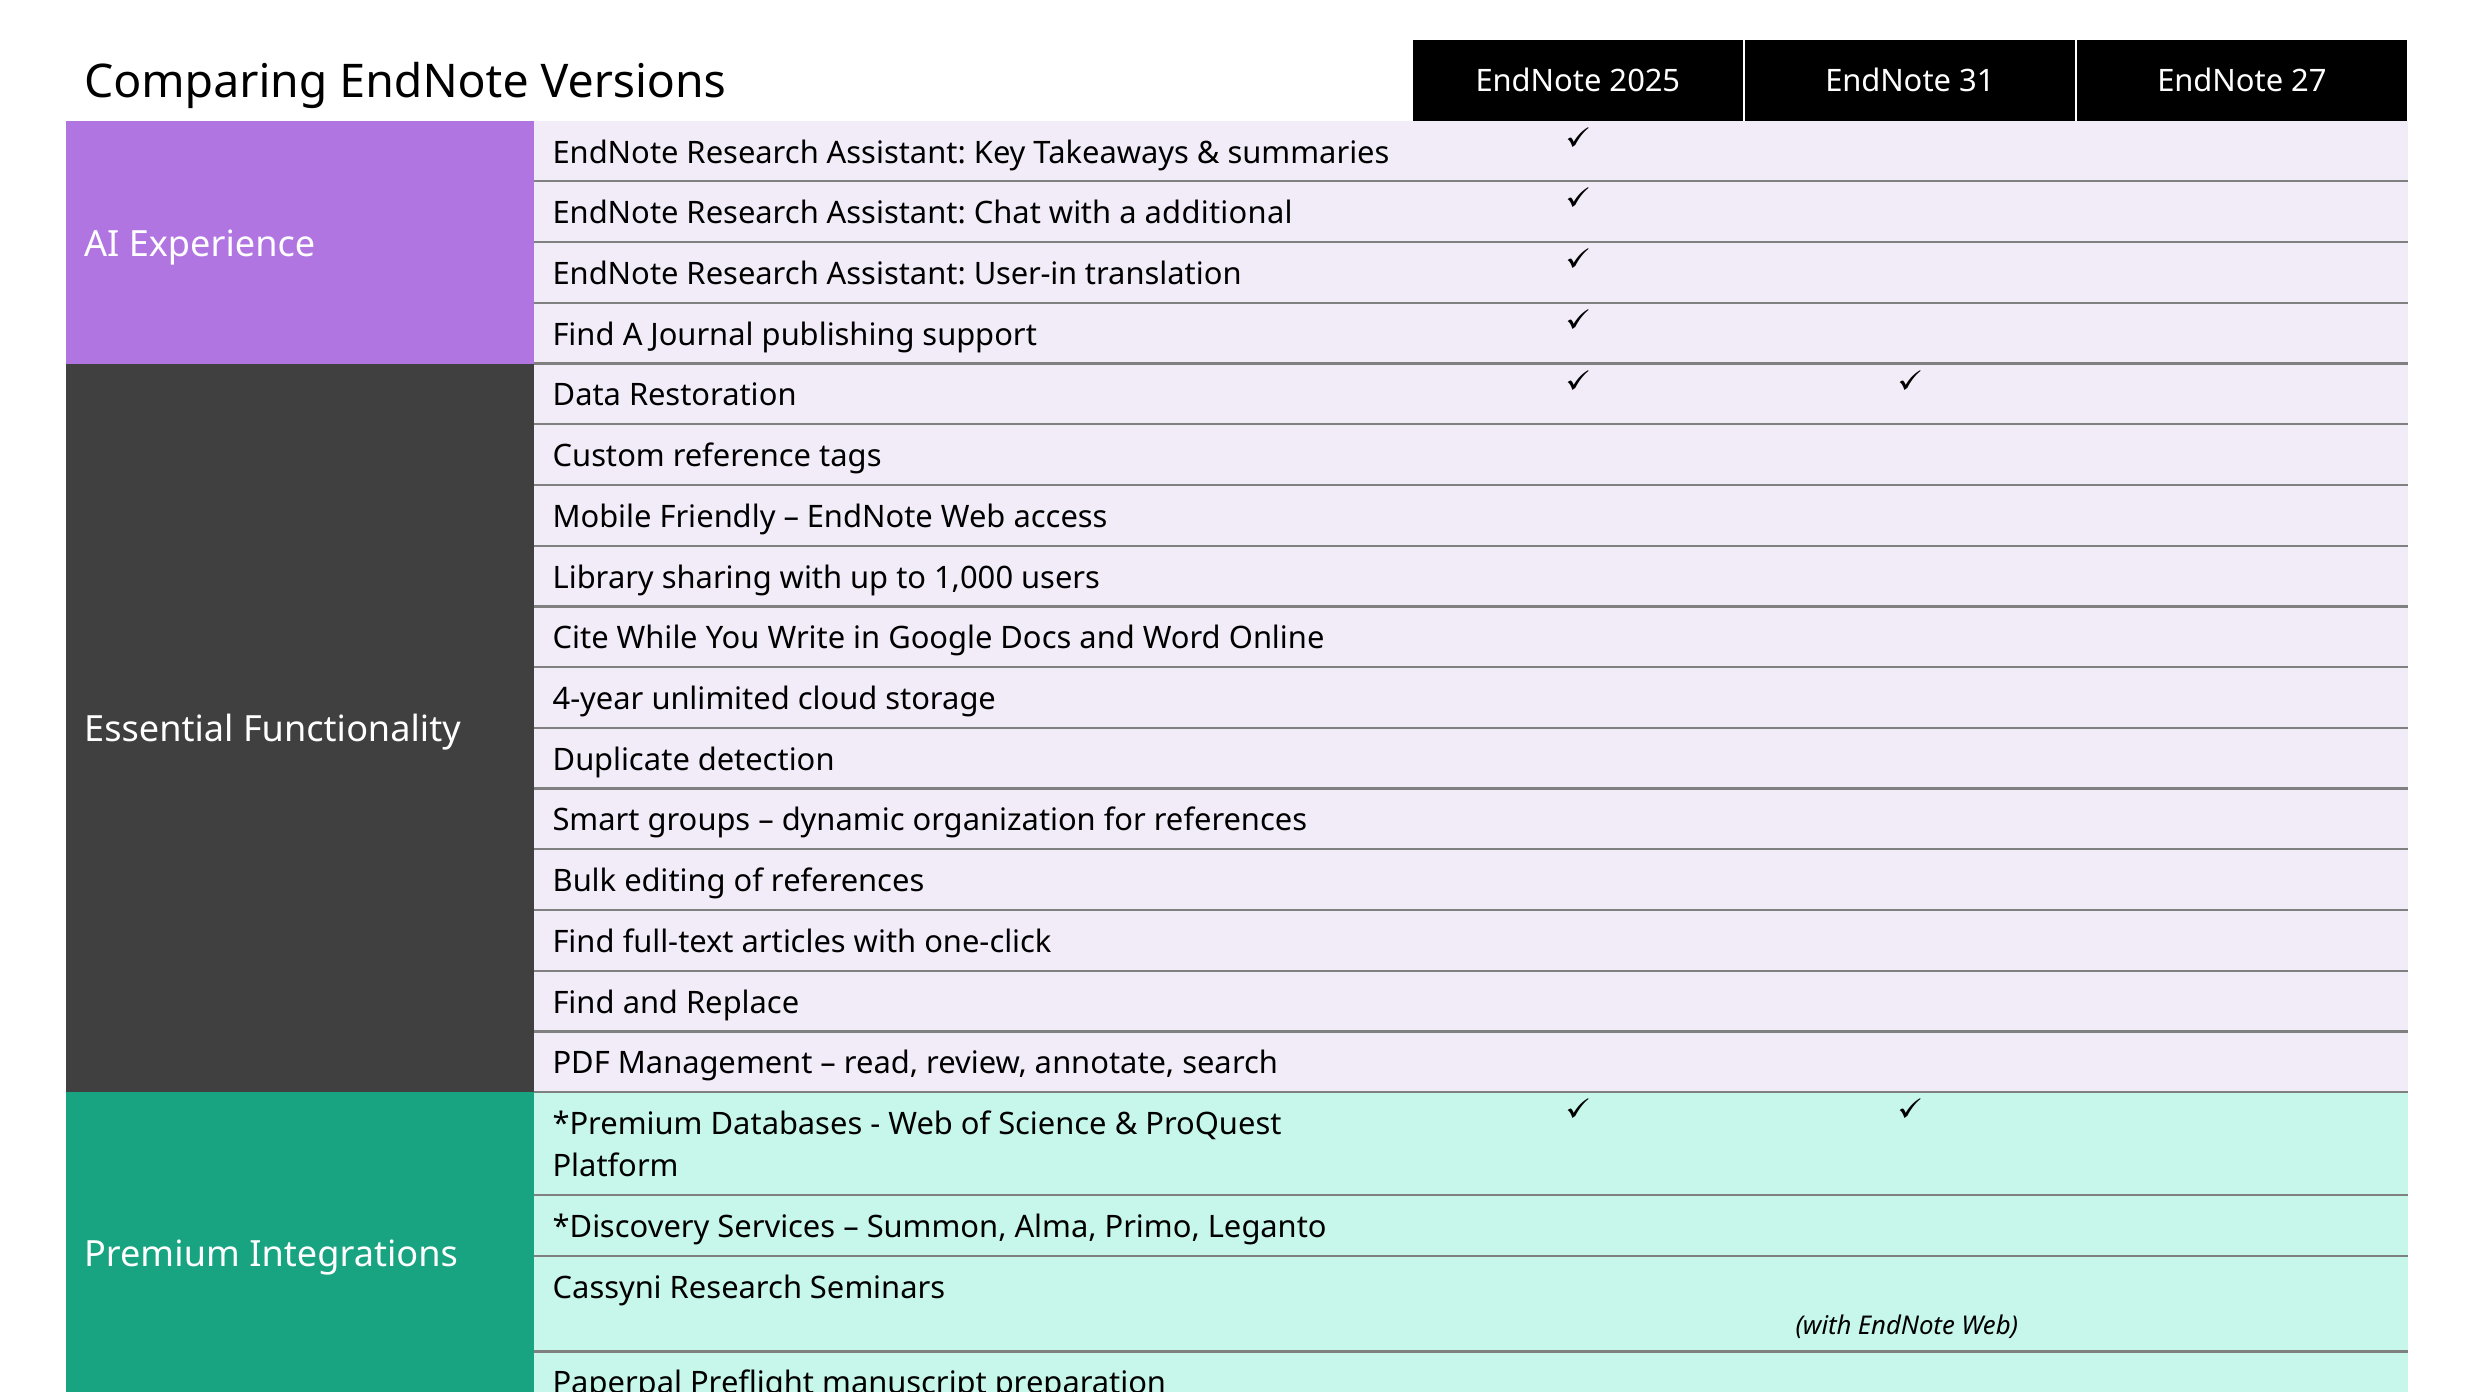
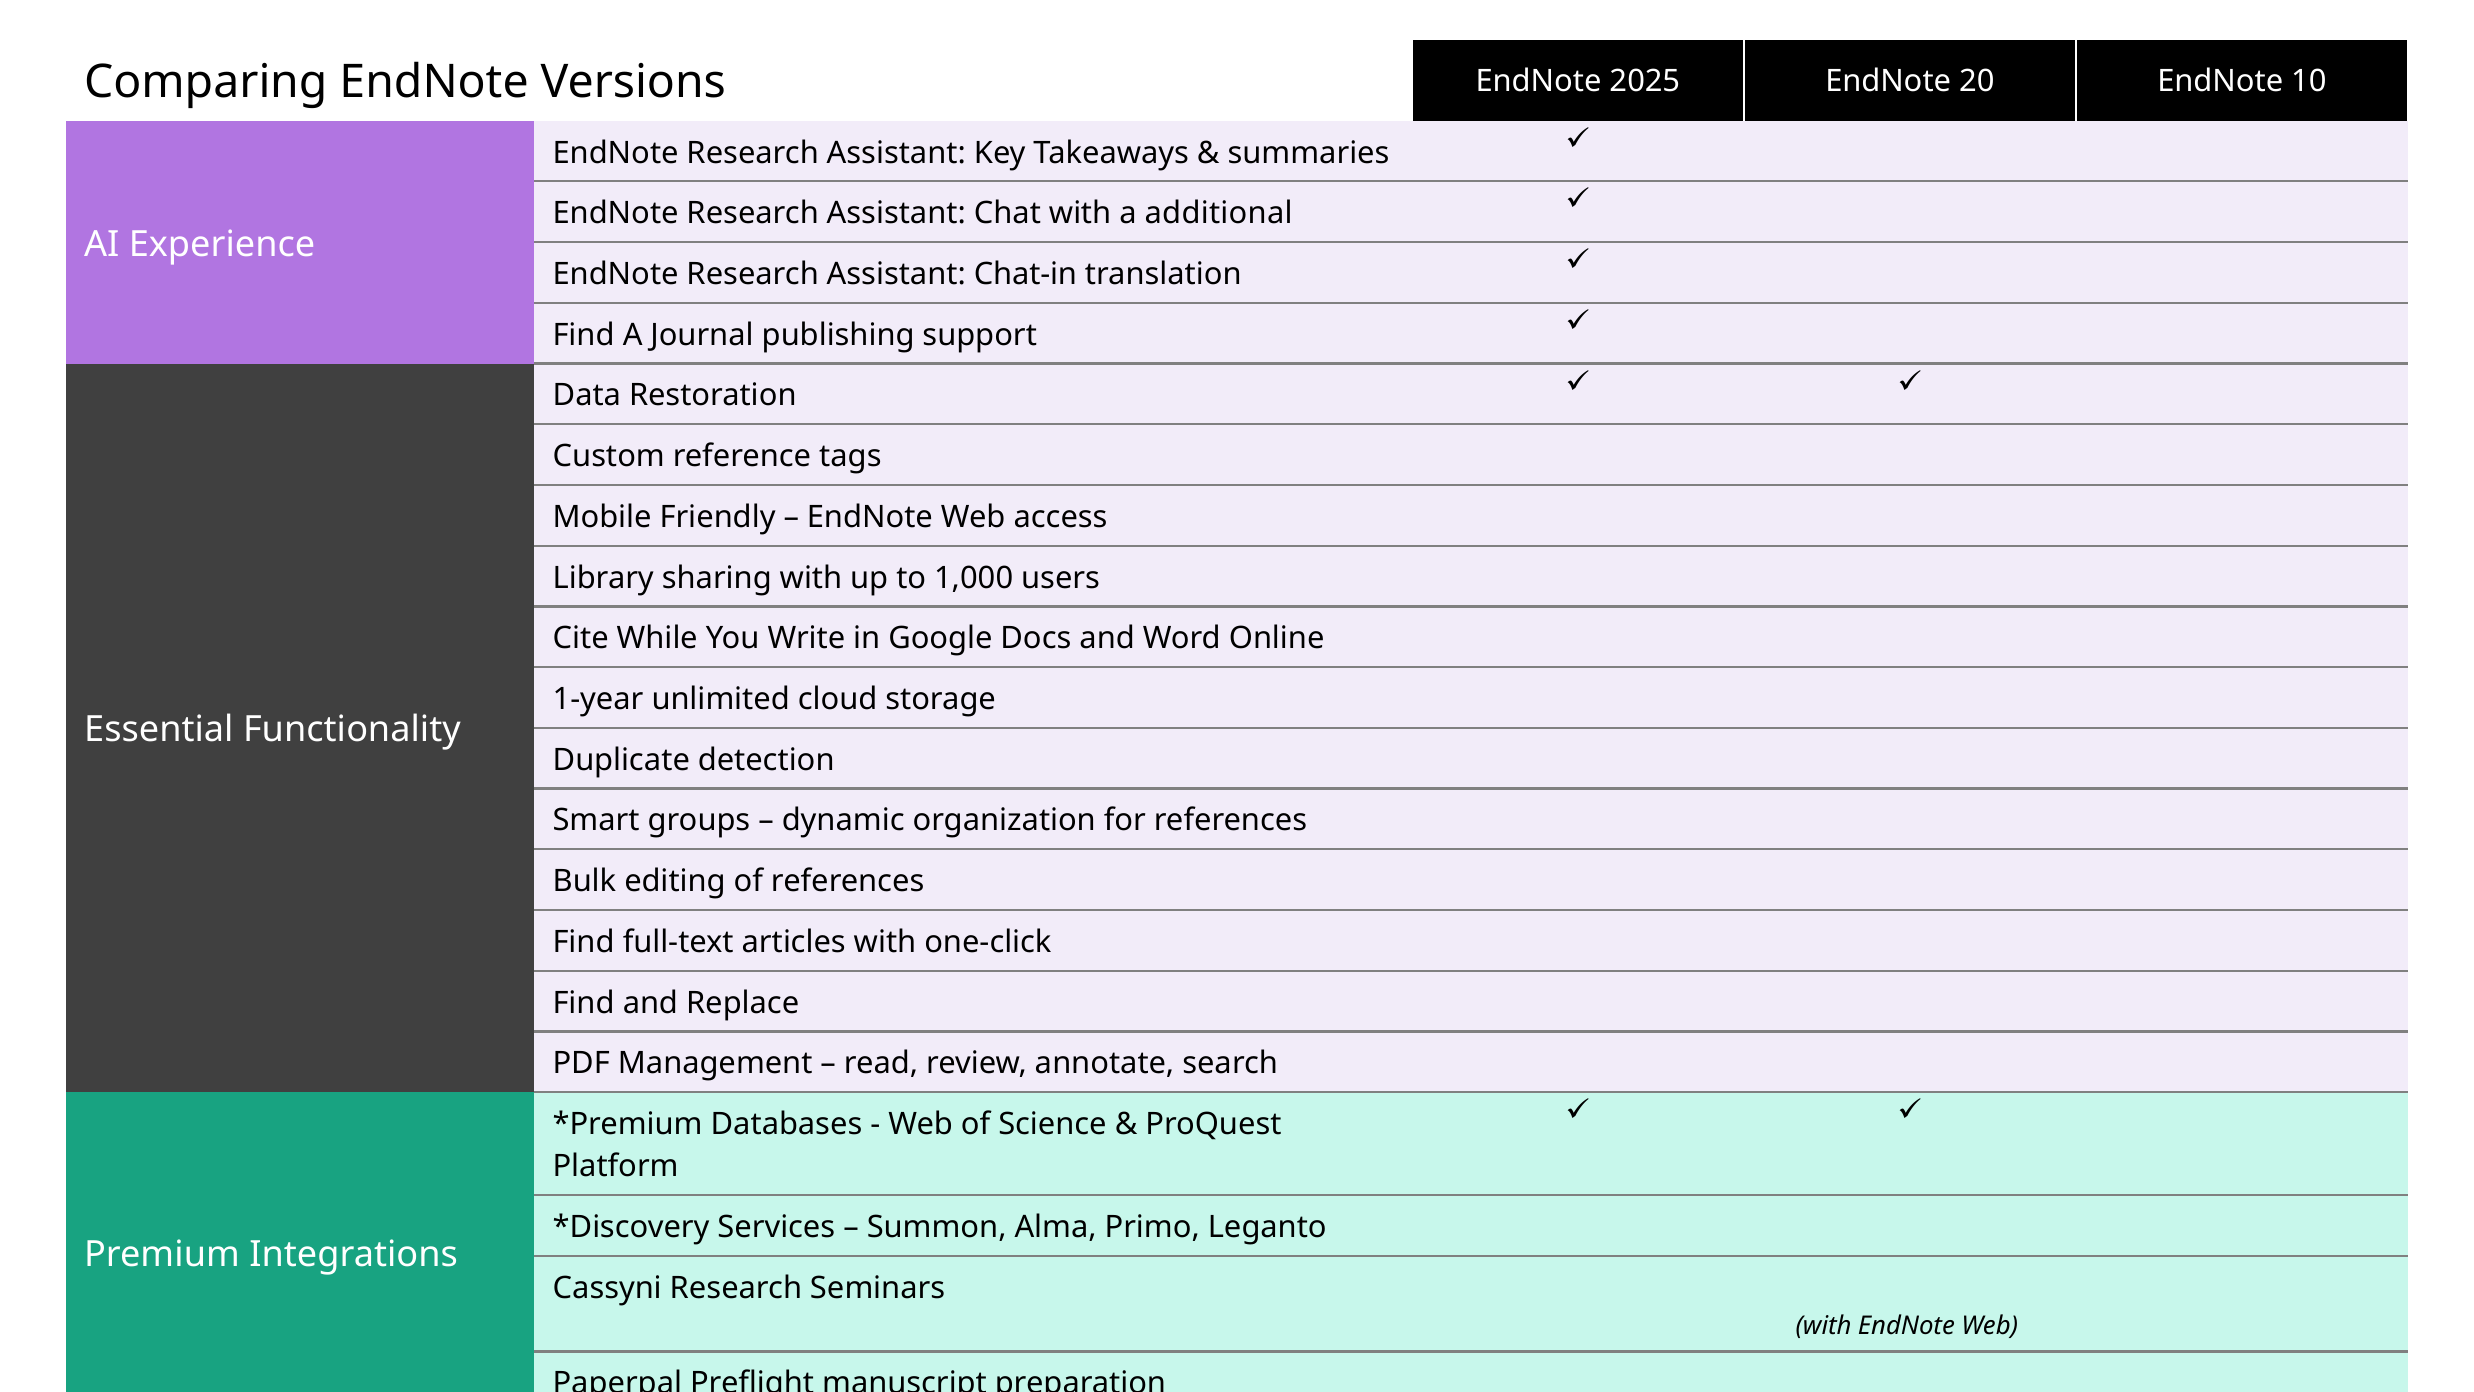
31: 31 -> 20 (1977, 82)
27: 27 -> 10 (2309, 82)
User-in: User-in -> Chat-in (1025, 274)
4-year: 4-year -> 1-year (598, 699)
